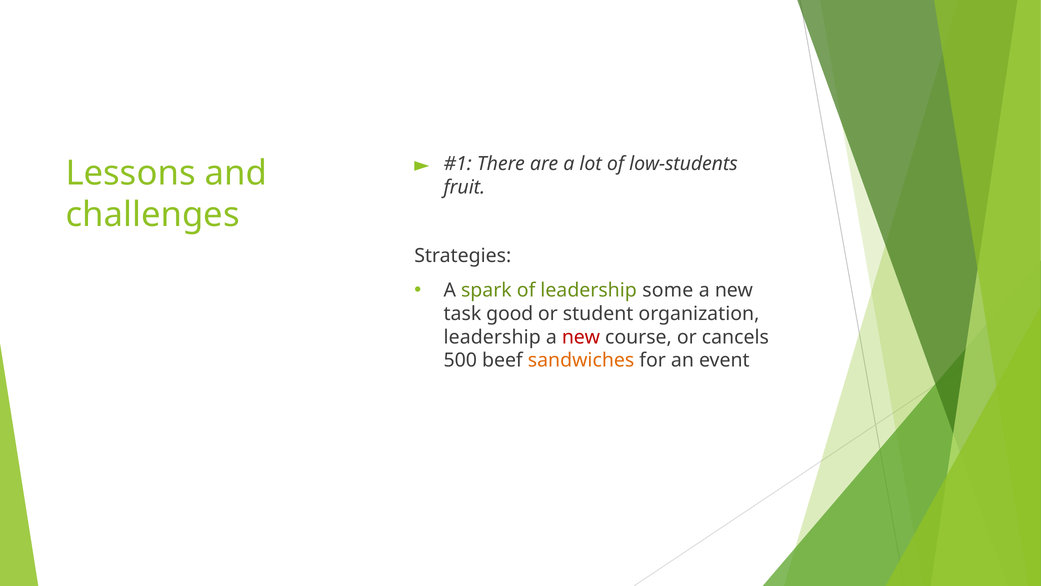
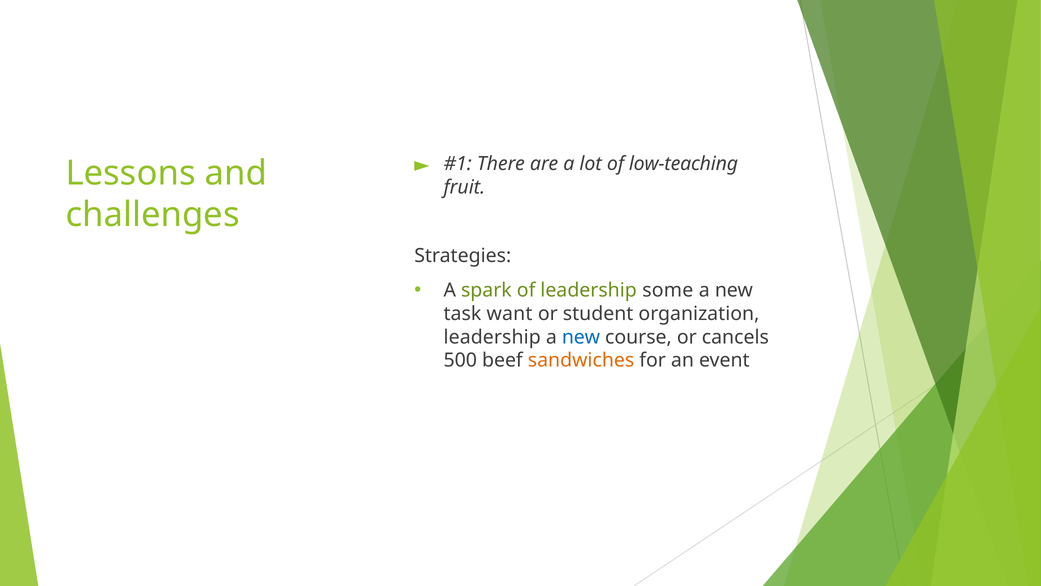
low-students: low-students -> low-teaching (683, 164)
good: good -> want (510, 313)
new colour: red -> blue (581, 337)
